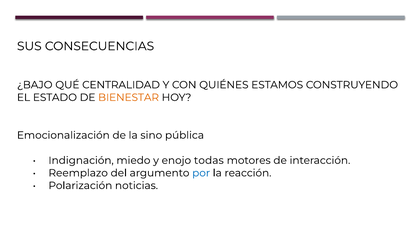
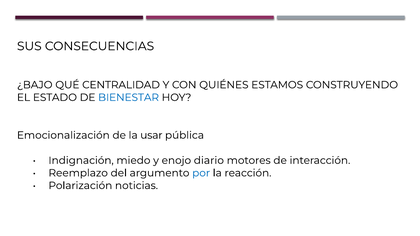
BIENESTAR colour: orange -> blue (129, 98)
sino: sino -> usar (151, 135)
todas: todas -> diario (209, 161)
